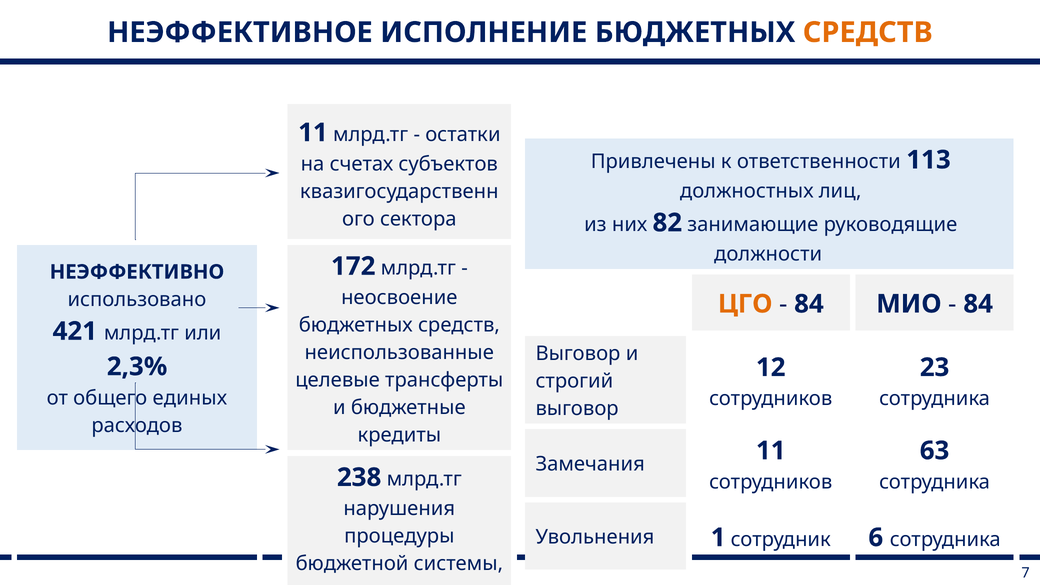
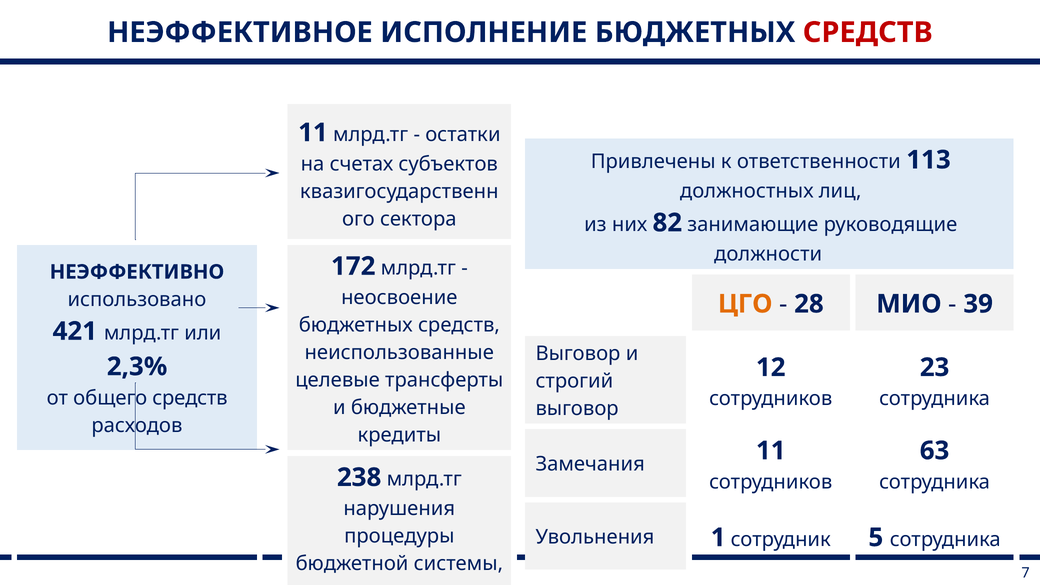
СРЕДСТВ colour: orange -> red (868, 32)
84: 84 -> 28 (809, 304)
84: 84 -> 39 (978, 304)
общего единых: единых -> средств (190, 398)
6: 6 -> 5 (876, 538)
